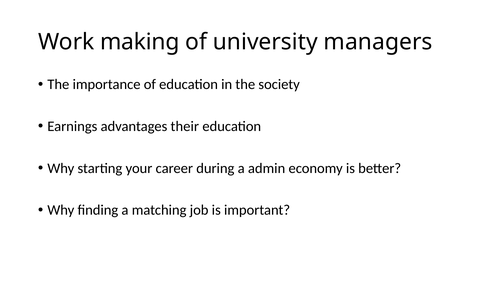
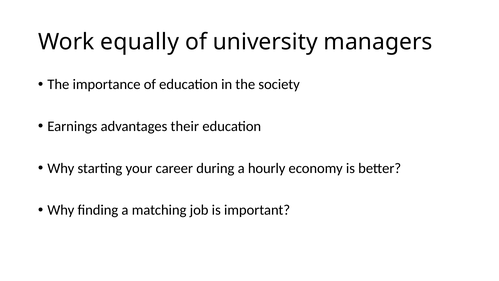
making: making -> equally (140, 42)
admin: admin -> hourly (267, 168)
